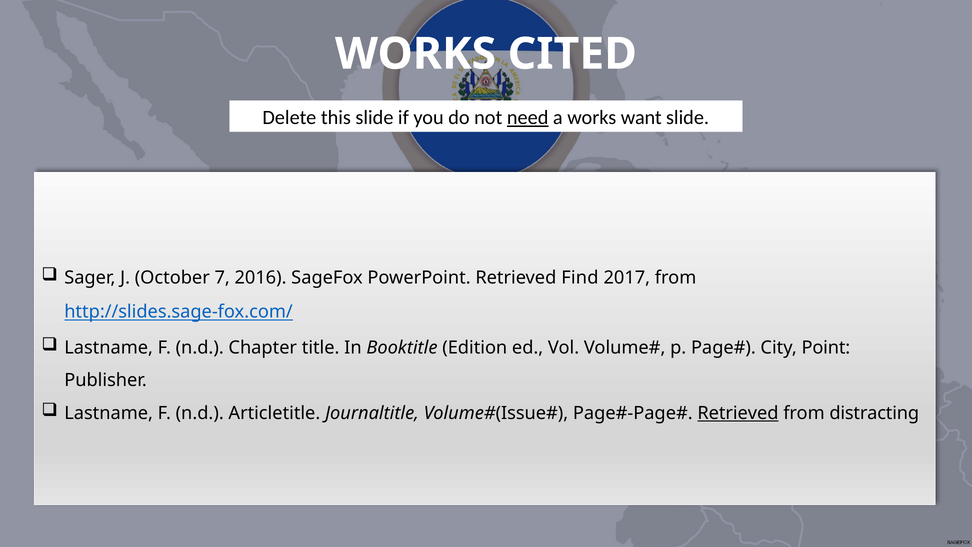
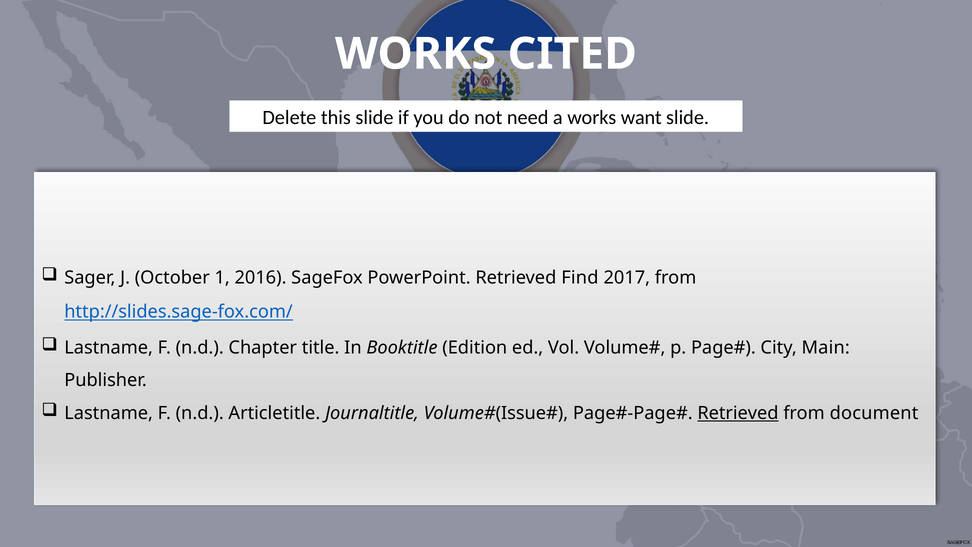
need underline: present -> none (528, 118)
7: 7 -> 1 (222, 277)
Point: Point -> Main (826, 347)
distracting: distracting -> document (874, 413)
